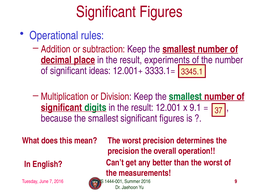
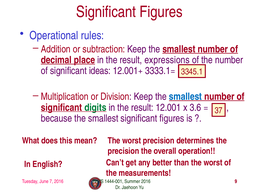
experiments: experiments -> expressions (167, 60)
smallest colour: green -> blue (185, 97)
9.1: 9.1 -> 3.6 (195, 108)
